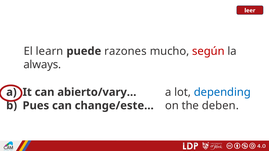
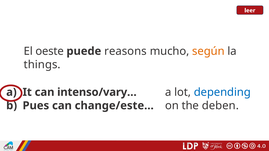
learn: learn -> oeste (50, 51)
razones: razones -> reasons (125, 51)
según colour: red -> orange (208, 51)
always: always -> things (42, 65)
abierto/vary…: abierto/vary… -> intenso/vary… (97, 92)
